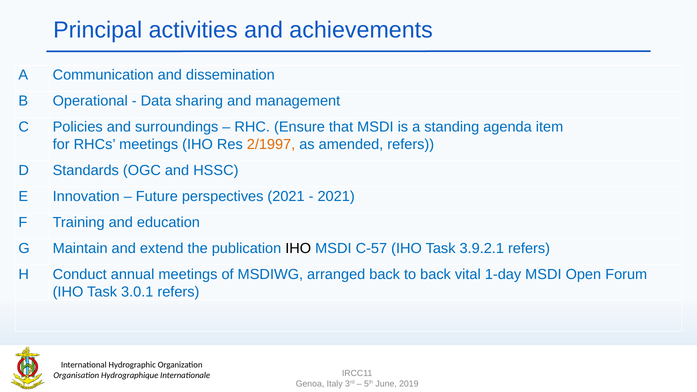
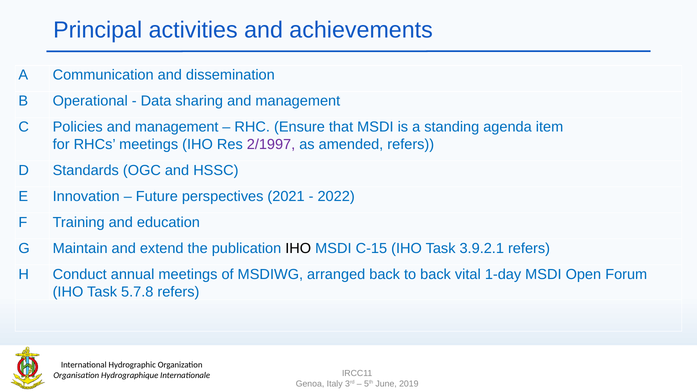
Policies and surroundings: surroundings -> management (177, 127)
2/1997 colour: orange -> purple (271, 144)
2021: 2021 -> 2022 (336, 196)
C-57: C-57 -> C-15 (371, 248)
3.0.1: 3.0.1 -> 5.7.8 (137, 292)
